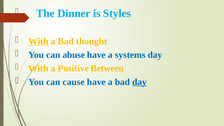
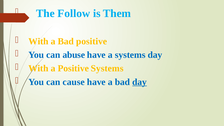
Dinner: Dinner -> Follow (74, 13)
Styles: Styles -> Them (117, 13)
With underline: present -> none (38, 41)
Bad thought: thought -> positive (92, 41)
Positive Between: Between -> Systems (107, 68)
